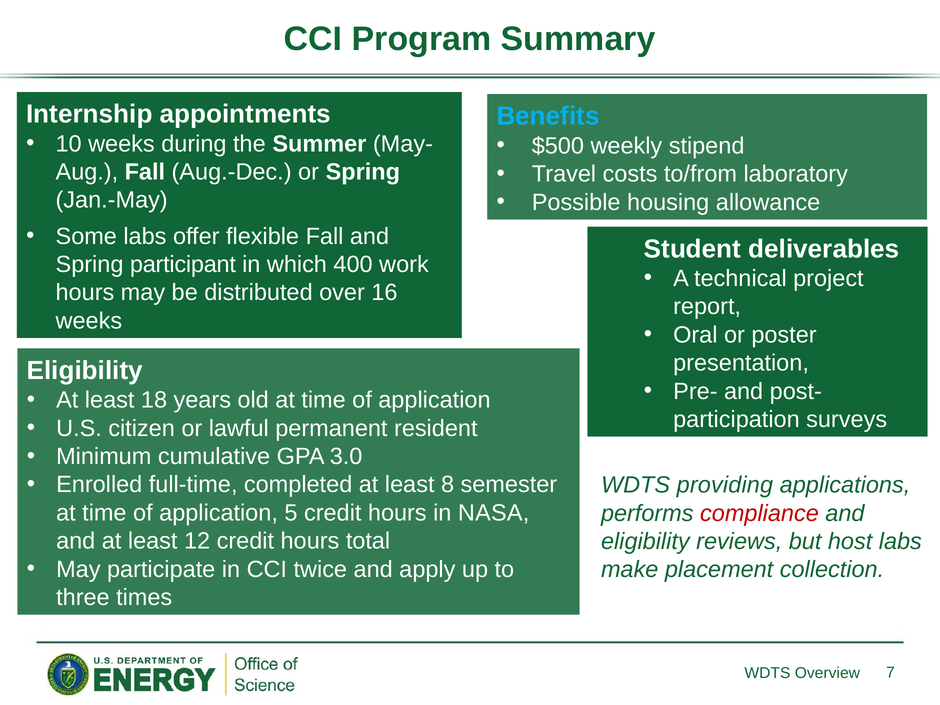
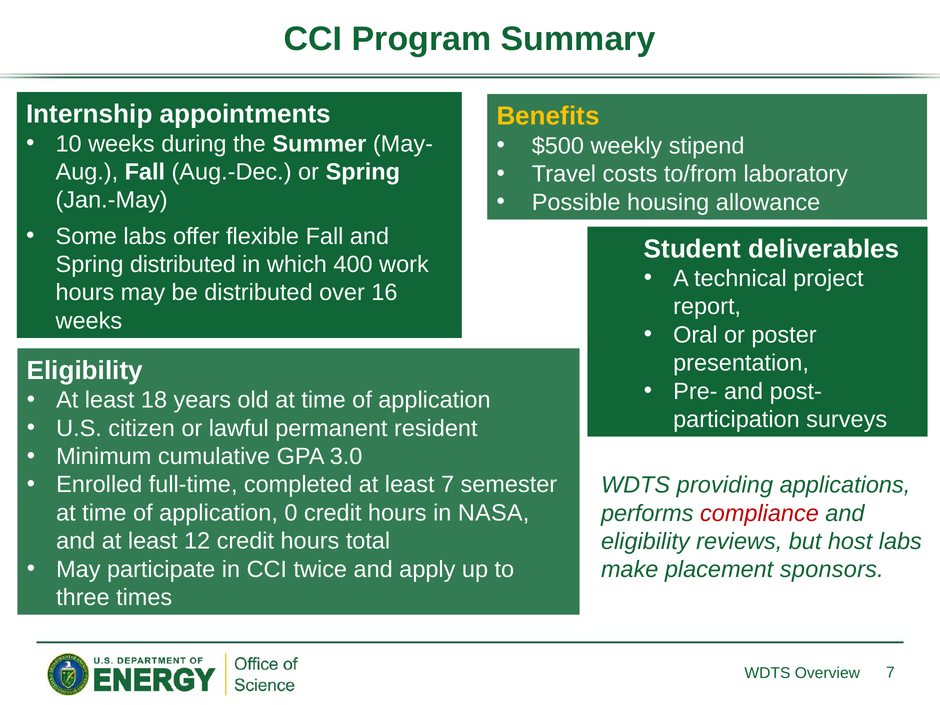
Benefits colour: light blue -> yellow (548, 116)
Spring participant: participant -> distributed (183, 264)
least 8: 8 -> 7 (448, 485)
5: 5 -> 0 (291, 513)
collection: collection -> sponsors (832, 570)
